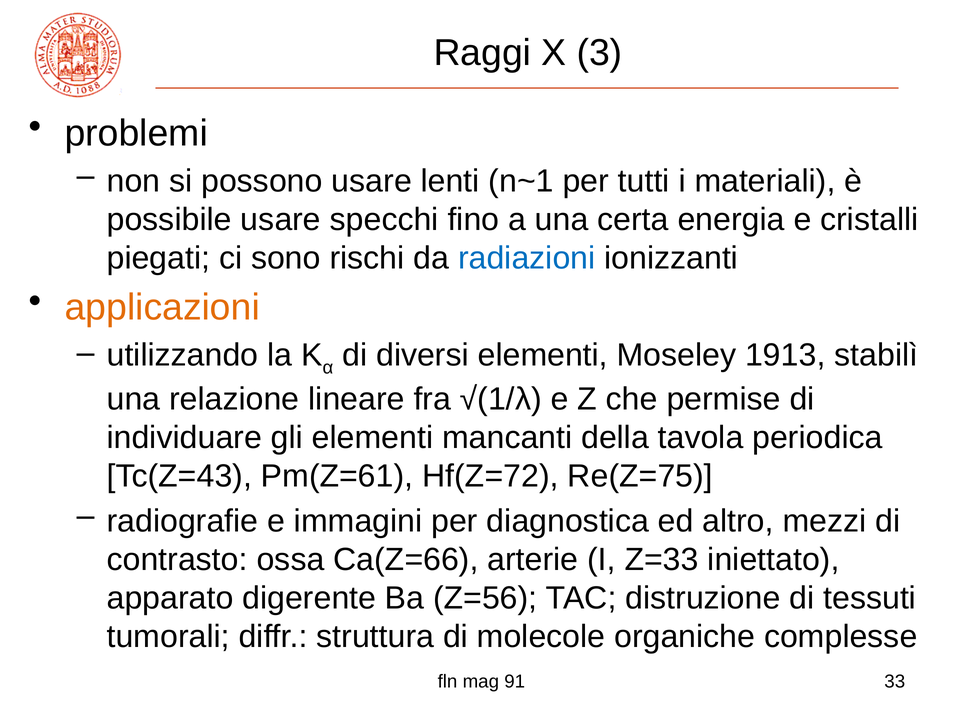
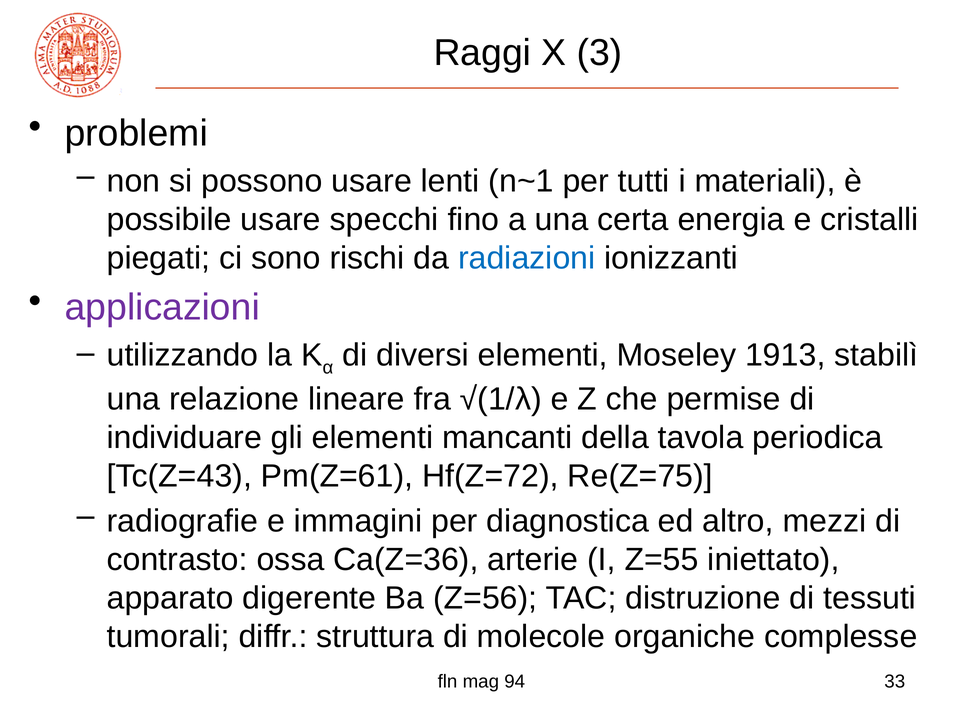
applicazioni colour: orange -> purple (162, 308)
Ca(Z=66: Ca(Z=66 -> Ca(Z=36 (406, 560)
Z=33: Z=33 -> Z=55 (662, 560)
91: 91 -> 94 (515, 682)
